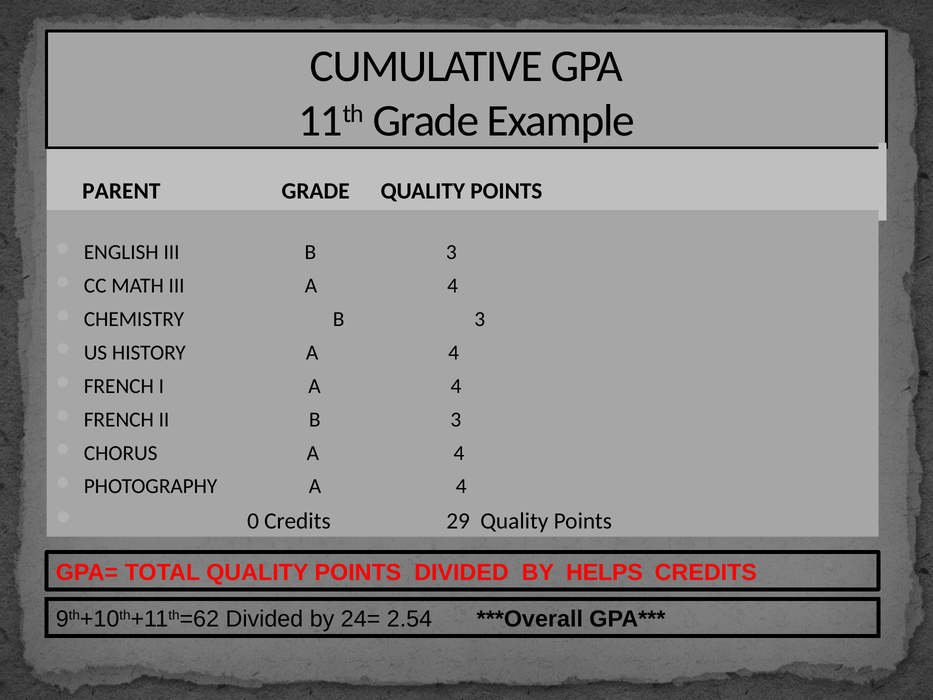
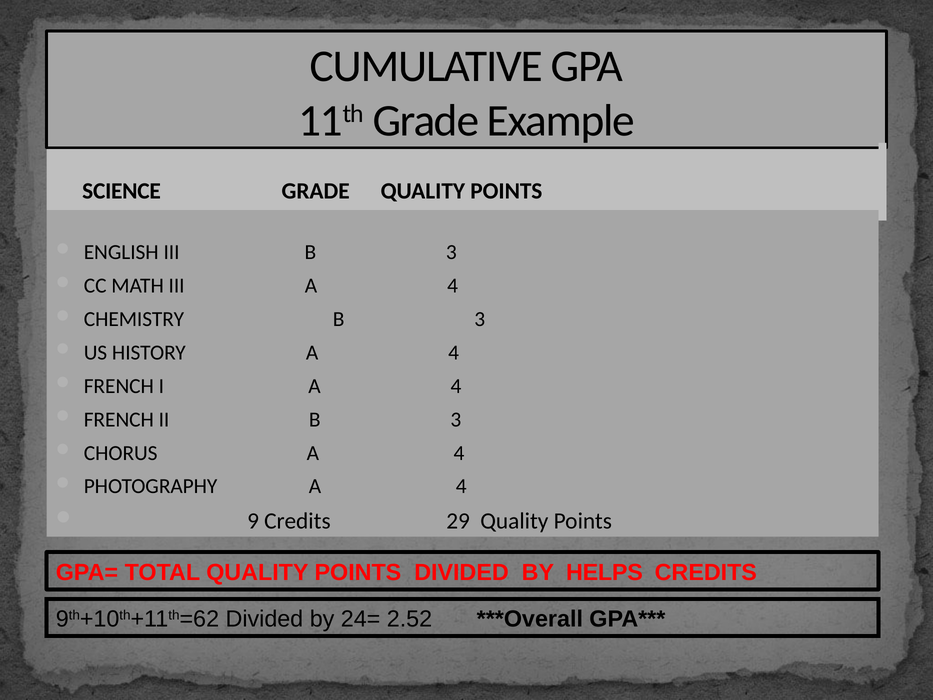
PARENT: PARENT -> SCIENCE (122, 191)
0: 0 -> 9 (253, 521)
2.54: 2.54 -> 2.52 (409, 619)
